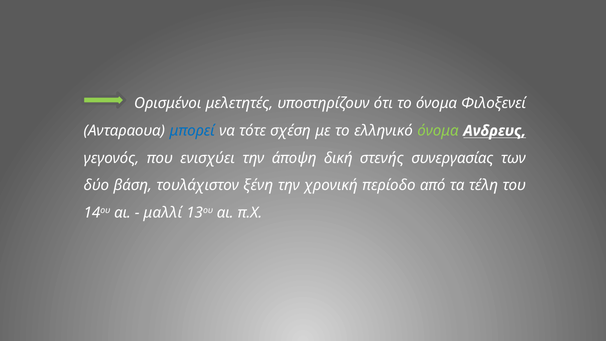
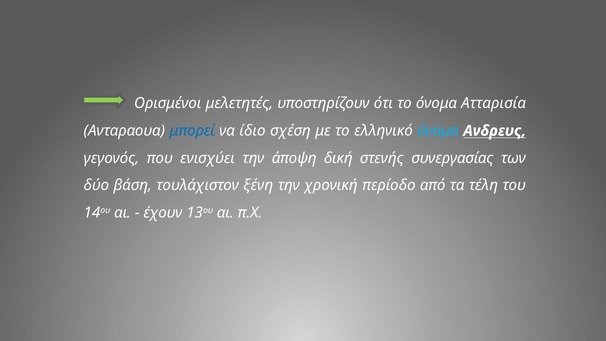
Φιλοξενεί: Φιλοξενεί -> Ατταρισία (494, 103)
τότε: τότε -> ίδιο (252, 131)
όνομα colour: light green -> light blue (438, 131)
μαλλί: μαλλί -> έχουν (163, 213)
